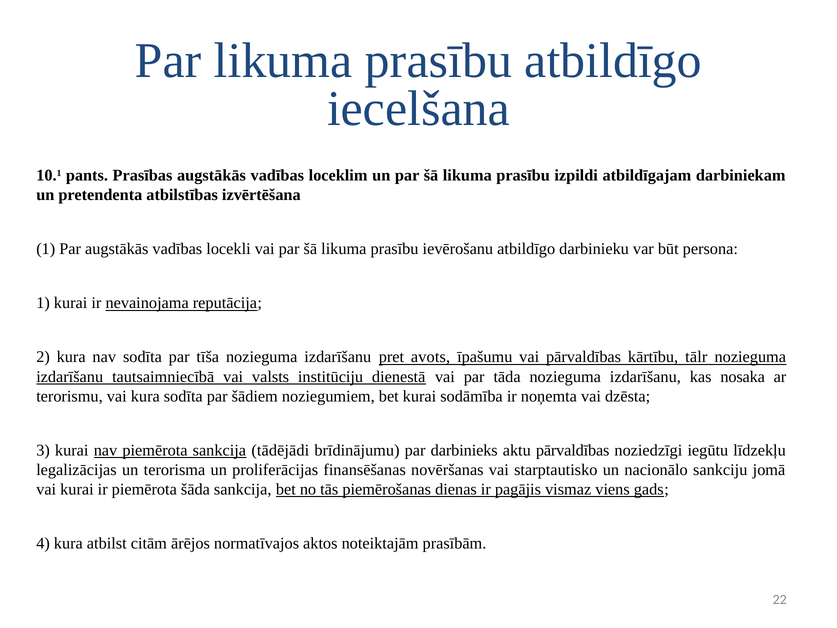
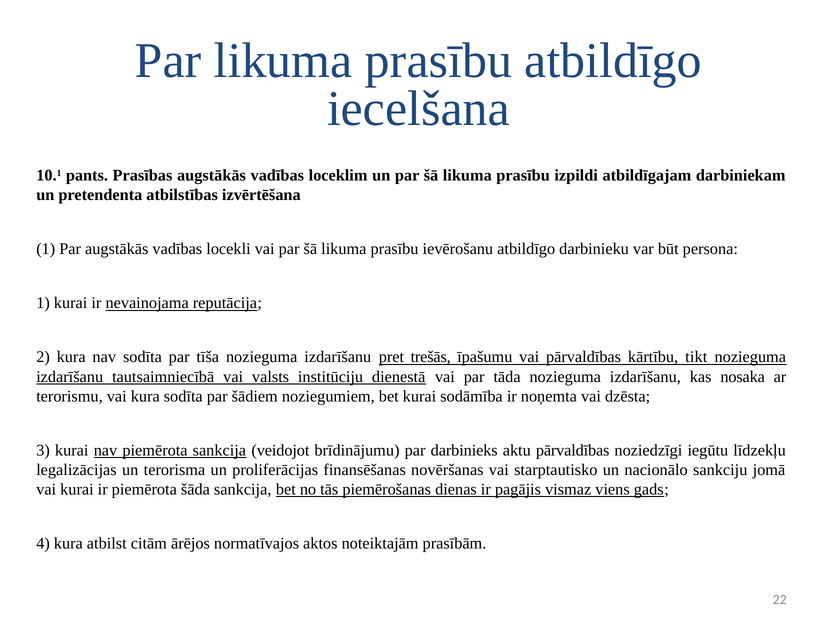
avots: avots -> trešās (431, 357)
tālr: tālr -> tikt (696, 357)
tādējādi: tādējādi -> veidojot (280, 450)
